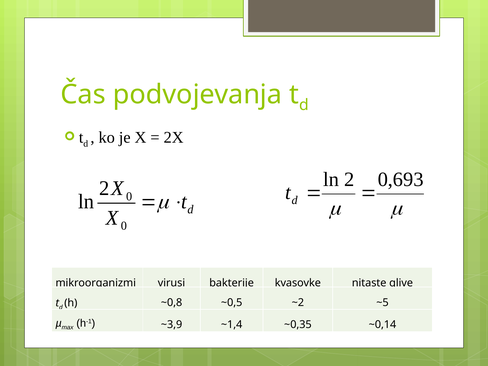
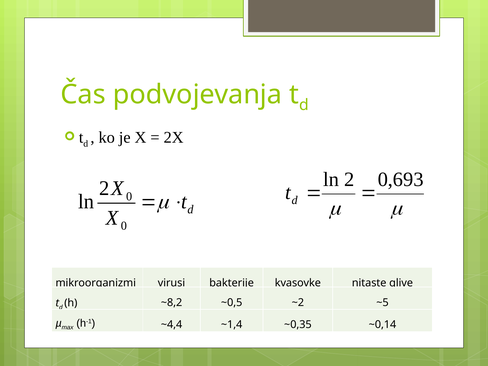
~0,8: ~0,8 -> ~8,2 (172, 302)
~3,9: ~3,9 -> ~4,4 (172, 325)
